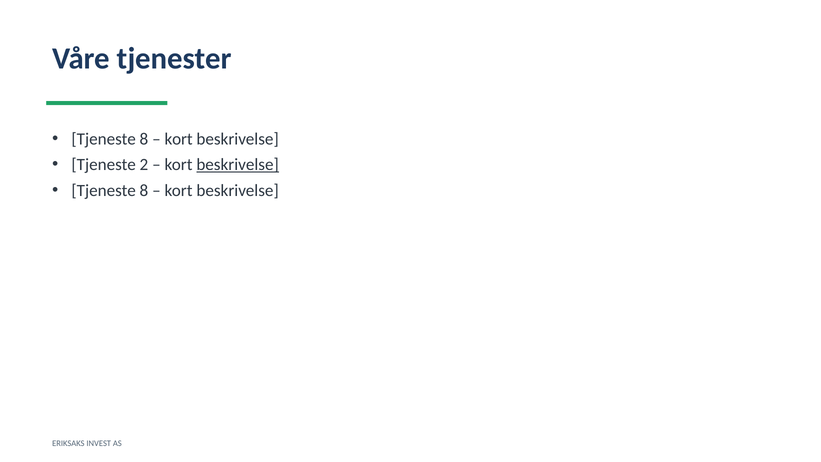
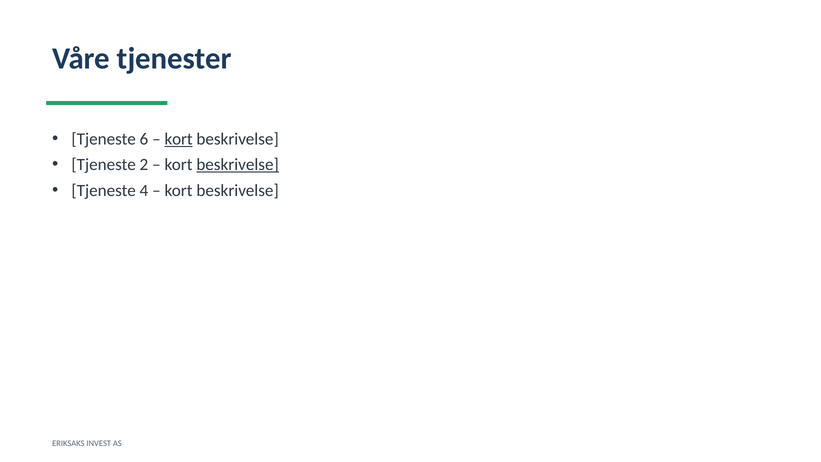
8: 8 -> 6 (144, 139)
kort underline: none -> present (179, 139)
8: 8 -> 4 (144, 190)
